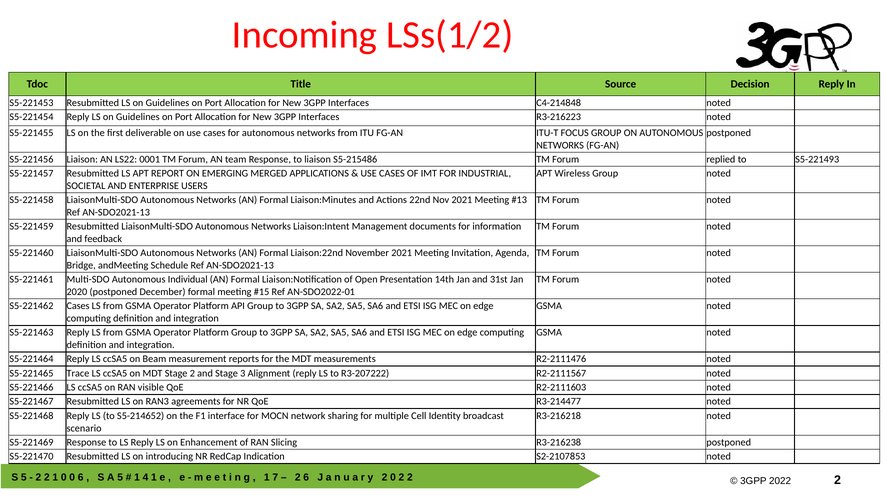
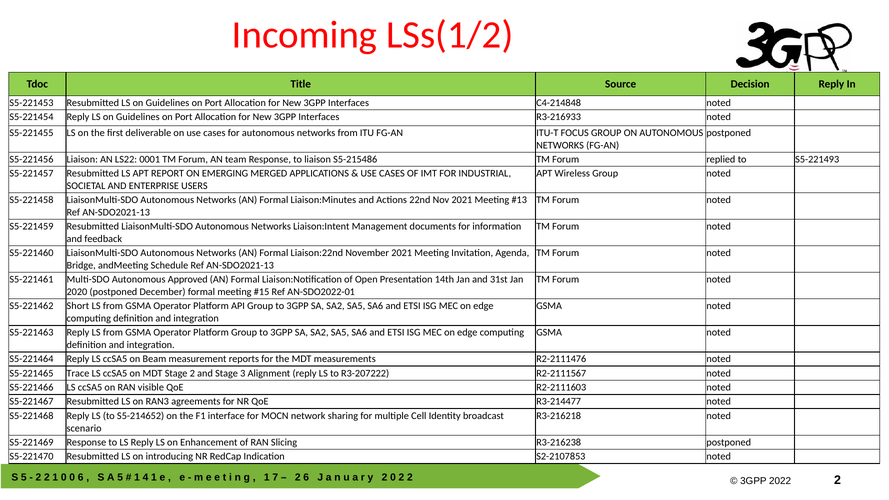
R3-216223: R3-216223 -> R3-216933 (559, 117)
Individual: Individual -> Approved (188, 279)
S5-221462 Cases: Cases -> Short (78, 306)
